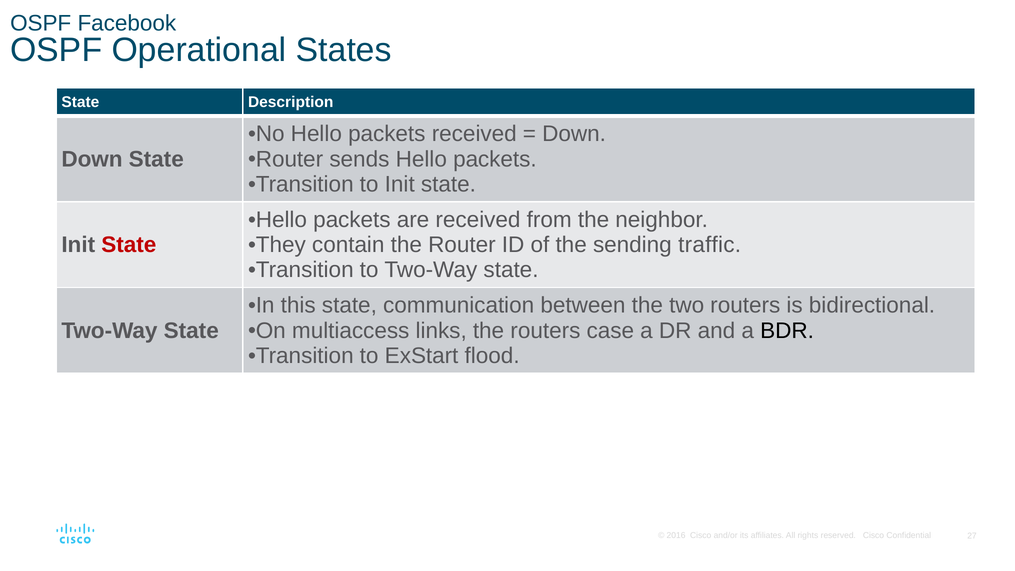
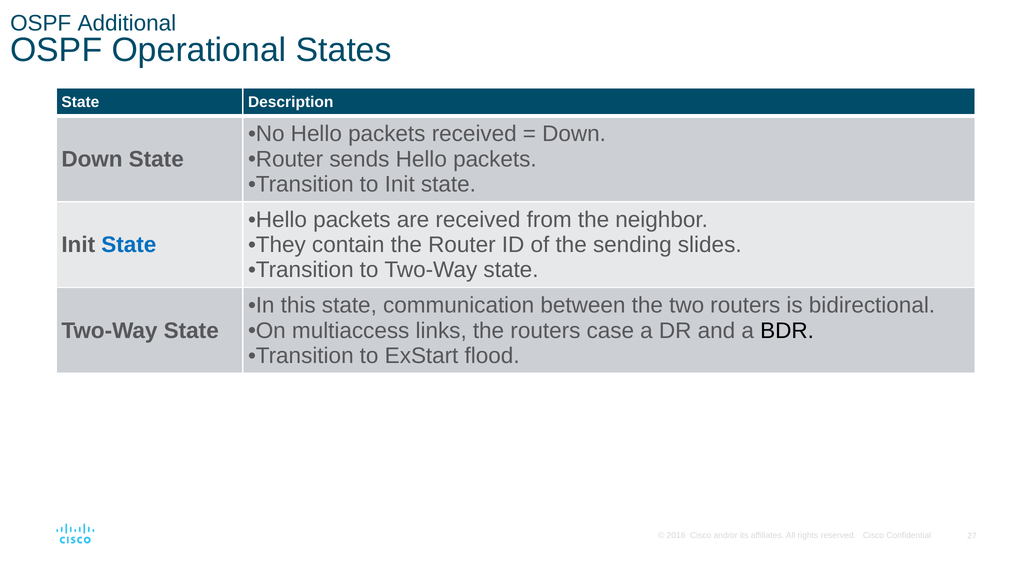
Facebook: Facebook -> Additional (127, 23)
State colour: red -> blue (129, 245)
traffic: traffic -> slides (710, 245)
